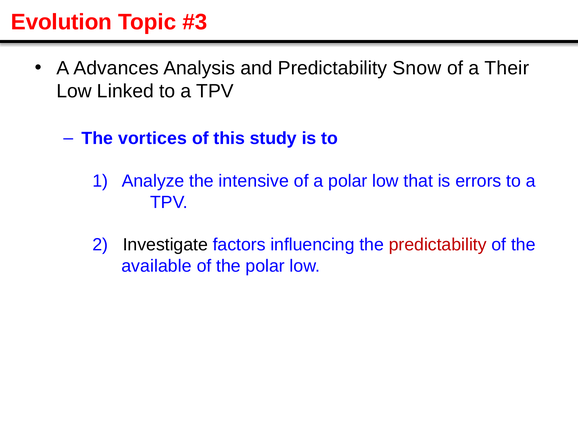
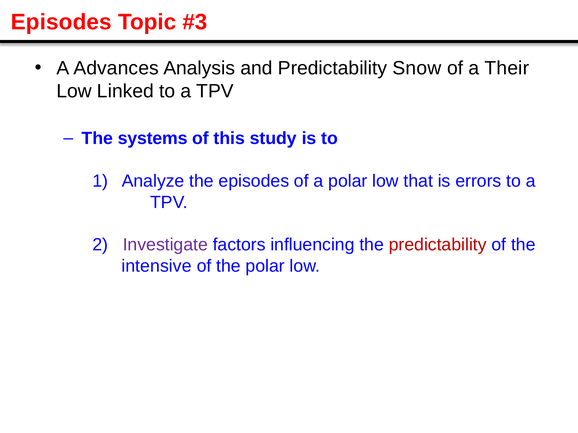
Evolution: Evolution -> Episodes (61, 22)
vortices: vortices -> systems (153, 139)
the intensive: intensive -> episodes (254, 181)
Investigate colour: black -> purple (165, 245)
available: available -> intensive (157, 266)
